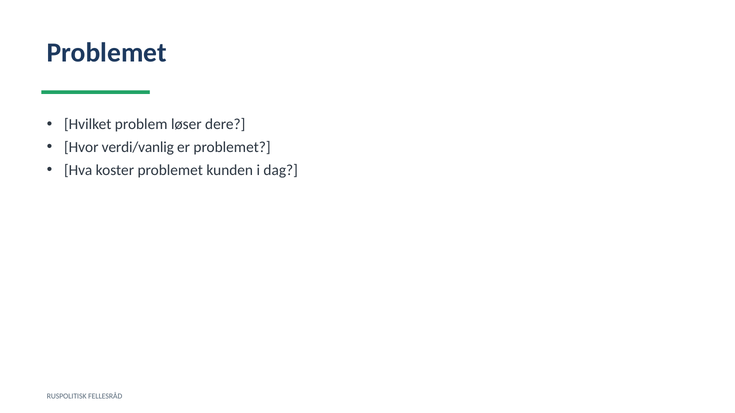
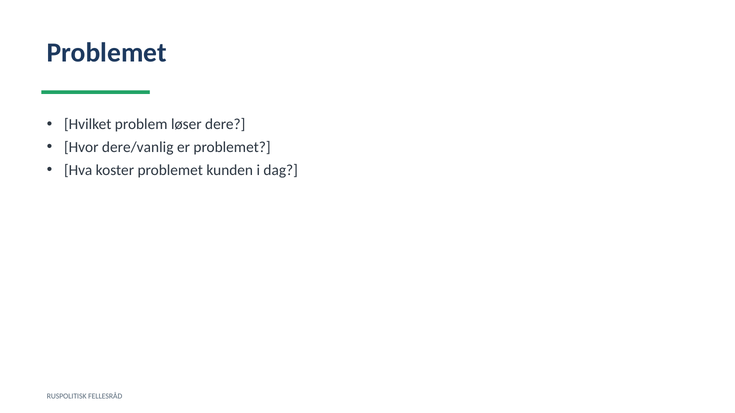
verdi/vanlig: verdi/vanlig -> dere/vanlig (138, 147)
